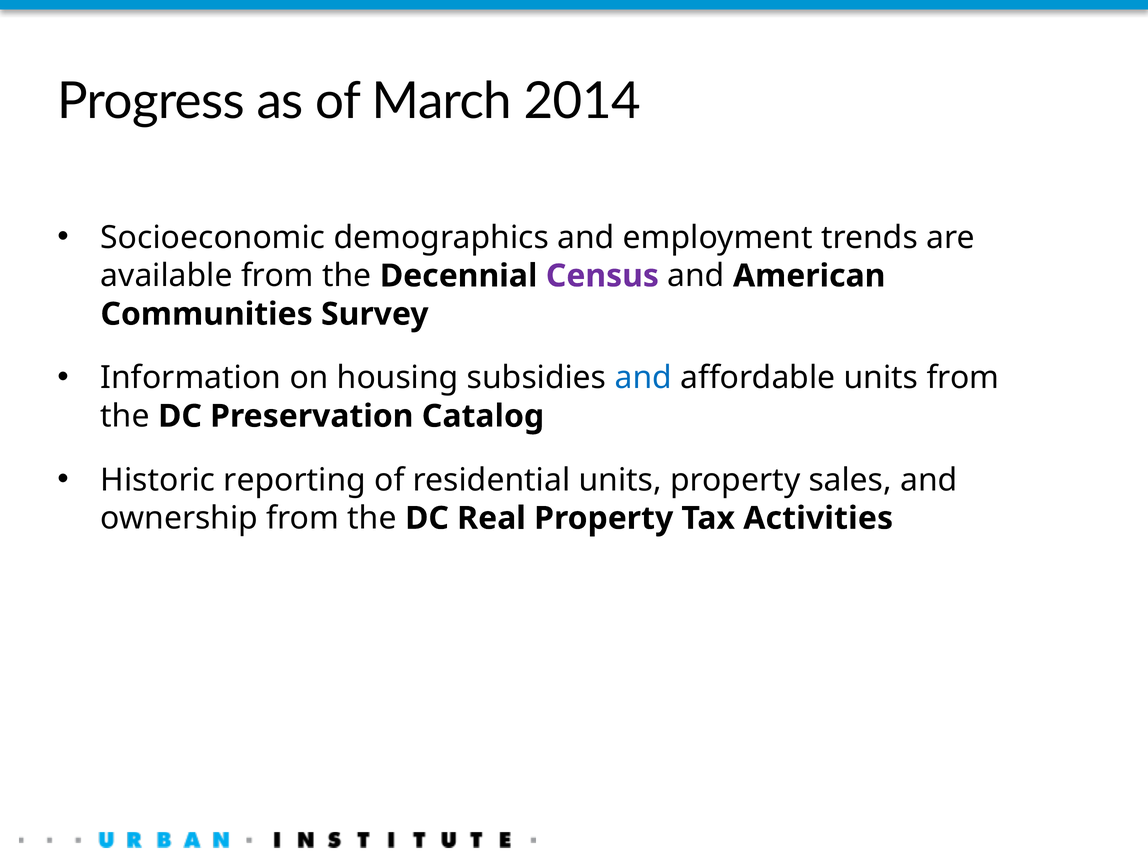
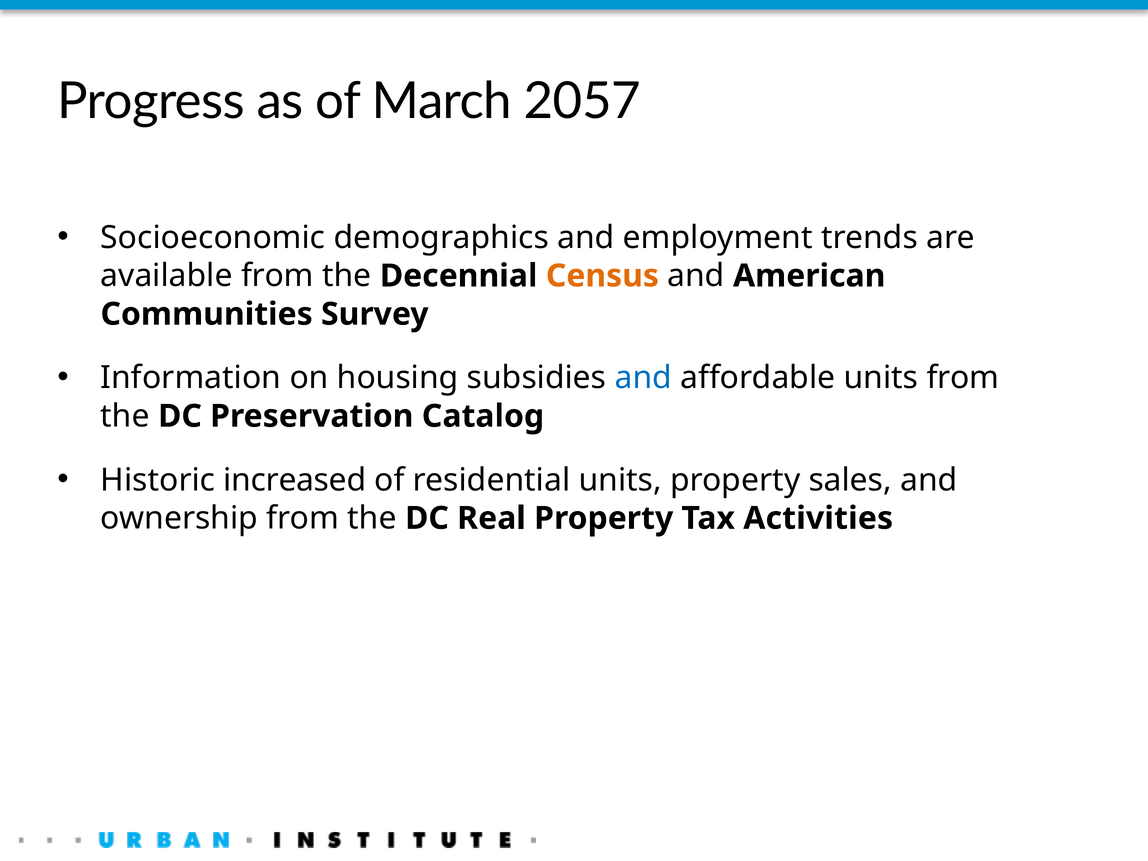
2014: 2014 -> 2057 (582, 101)
Census colour: purple -> orange (602, 276)
reporting: reporting -> increased (295, 480)
